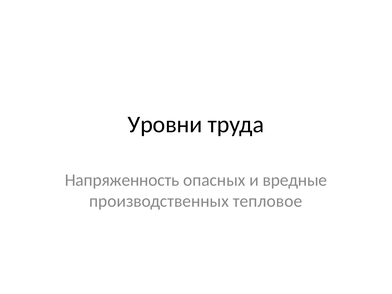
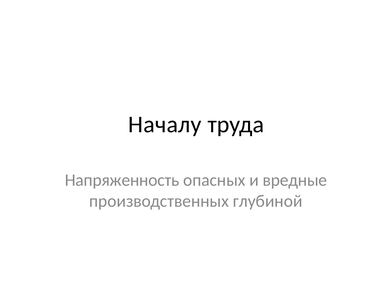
Уровни: Уровни -> Началу (165, 125)
тепловое: тепловое -> глубиной (268, 201)
